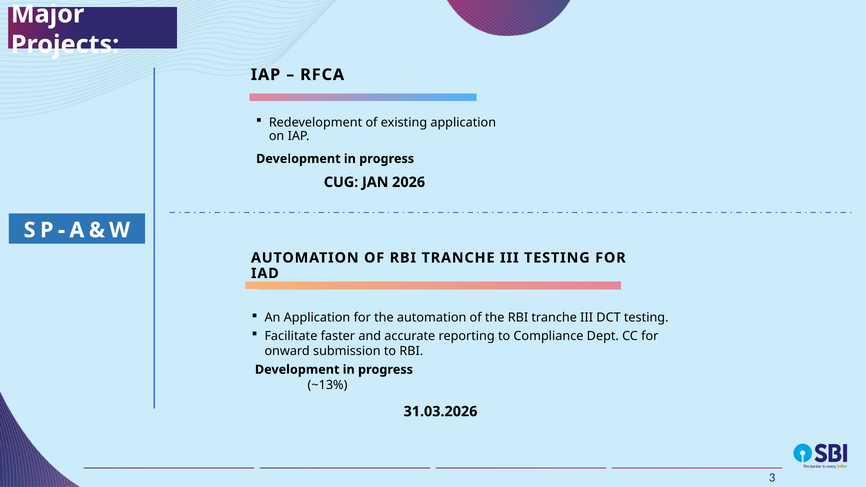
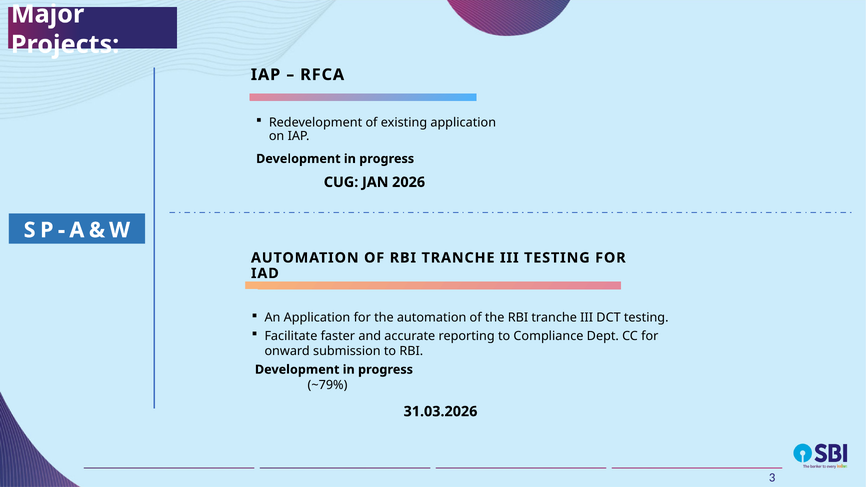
~13%: ~13% -> ~79% (328, 385)
